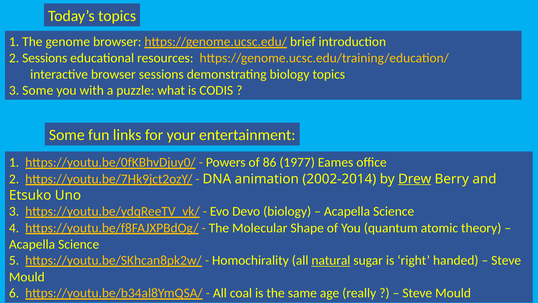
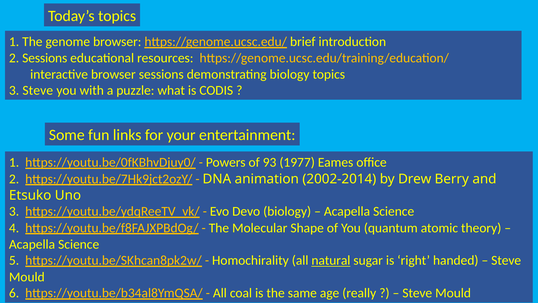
3 Some: Some -> Steve (38, 90)
86: 86 -> 93 (270, 162)
Drew underline: present -> none (415, 179)
